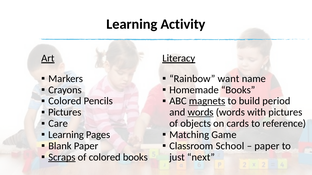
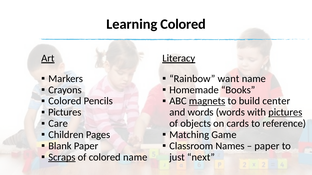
Learning Activity: Activity -> Colored (183, 24)
period: period -> center (276, 101)
words underline: present -> none (201, 113)
pictures underline: none -> present (285, 113)
Learning: Learning -> Children (66, 135)
School: School -> Names (230, 146)
colored books: books -> name (135, 158)
